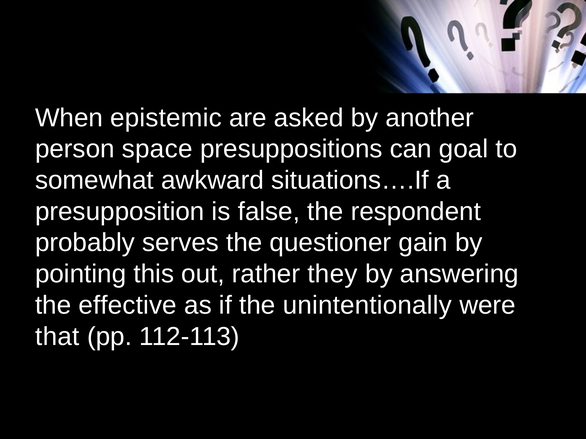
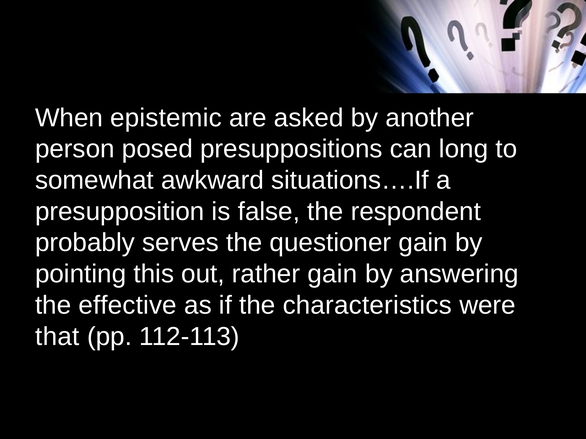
space: space -> posed (157, 149)
goal: goal -> long (464, 149)
rather they: they -> gain (332, 274)
unintentionally: unintentionally -> characteristics (367, 306)
